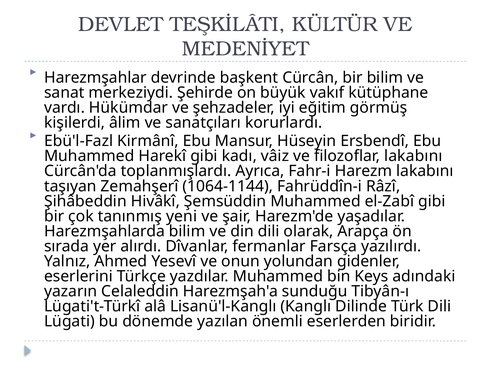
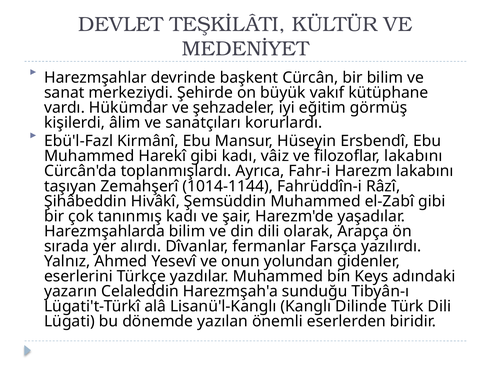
1064-1144: 1064-1144 -> 1014-1144 (228, 186)
tanınmış yeni: yeni -> kadı (182, 216)
